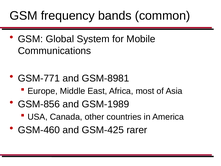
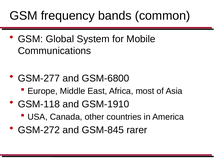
GSM-771: GSM-771 -> GSM-277 (39, 78)
GSM-8981: GSM-8981 -> GSM-6800 (106, 78)
GSM-856: GSM-856 -> GSM-118 (39, 104)
GSM-1989: GSM-1989 -> GSM-1910 (106, 104)
GSM-460: GSM-460 -> GSM-272 (39, 130)
GSM-425: GSM-425 -> GSM-845 (103, 130)
